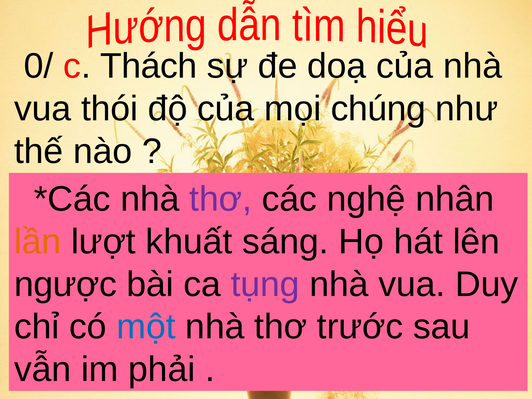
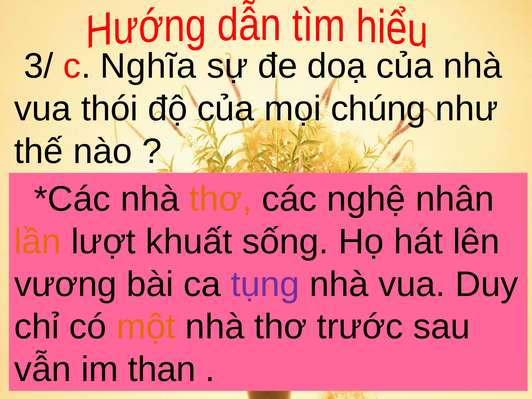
0/: 0/ -> 3/ (39, 66)
Thách: Thách -> Nghĩa (148, 66)
thơ colour: purple -> orange (221, 199)
sáng: sáng -> sống (285, 242)
ngược: ngược -> vương (66, 284)
một colour: blue -> orange (146, 327)
phải: phải -> than (162, 369)
